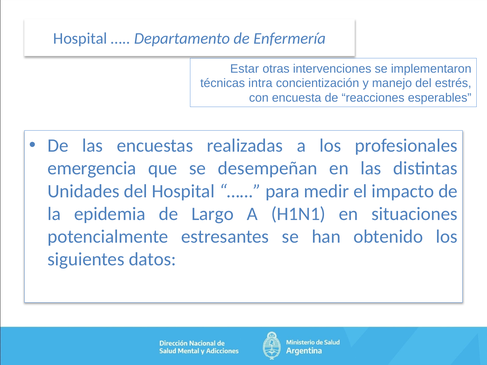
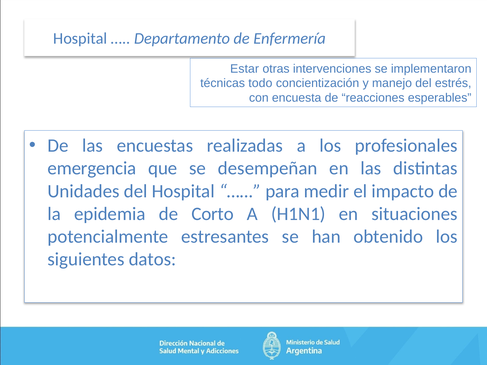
intra: intra -> todo (260, 83)
Largo: Largo -> Corto (213, 214)
